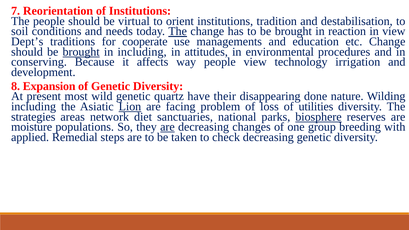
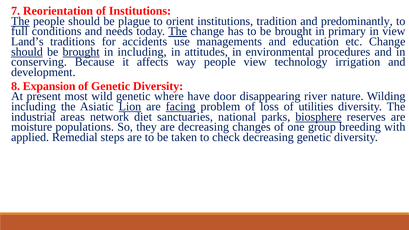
The underline: none -> present (20, 21)
virtual: virtual -> plague (134, 21)
destabilisation: destabilisation -> predominantly (357, 21)
soil: soil -> full (20, 31)
reaction: reaction -> primary (347, 31)
Dept’s: Dept’s -> Land’s (27, 42)
cooperate: cooperate -> accidents (145, 42)
should underline: none -> present (27, 52)
quartz: quartz -> where (169, 96)
their: their -> door (225, 96)
done: done -> river (316, 96)
facing underline: none -> present (181, 107)
strategies: strategies -> industrial (33, 117)
are underline: present -> none (167, 127)
